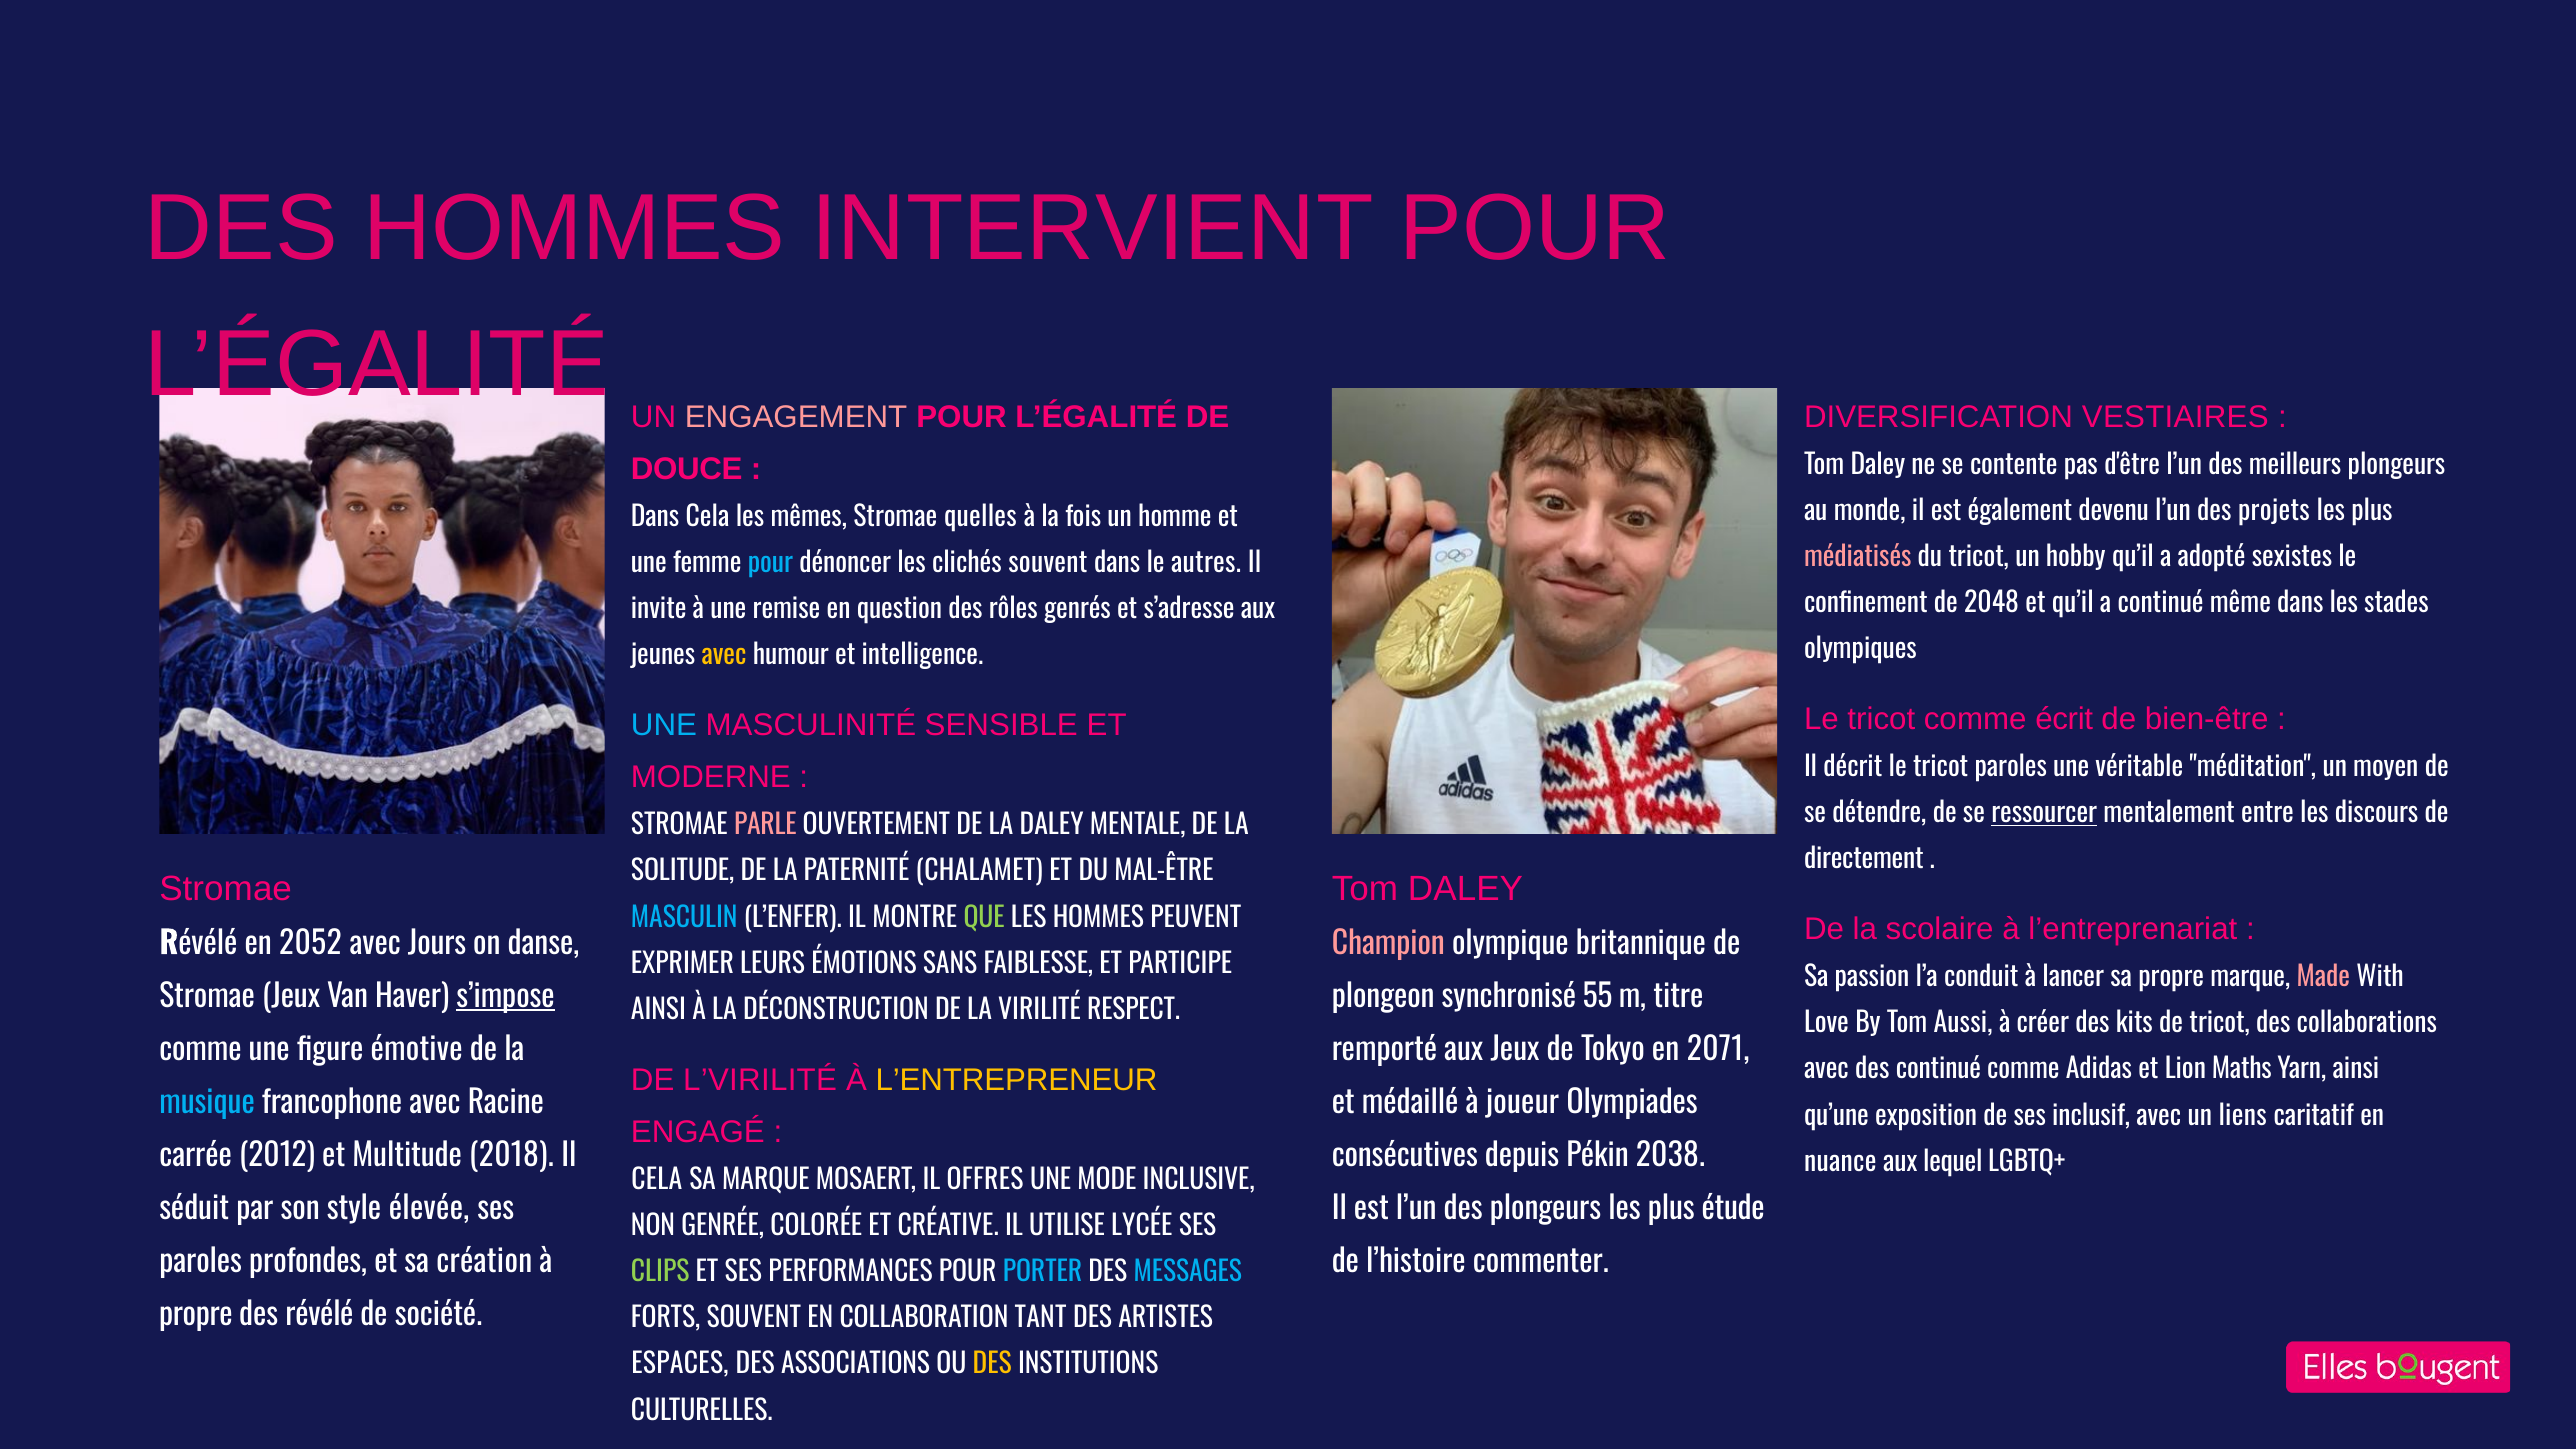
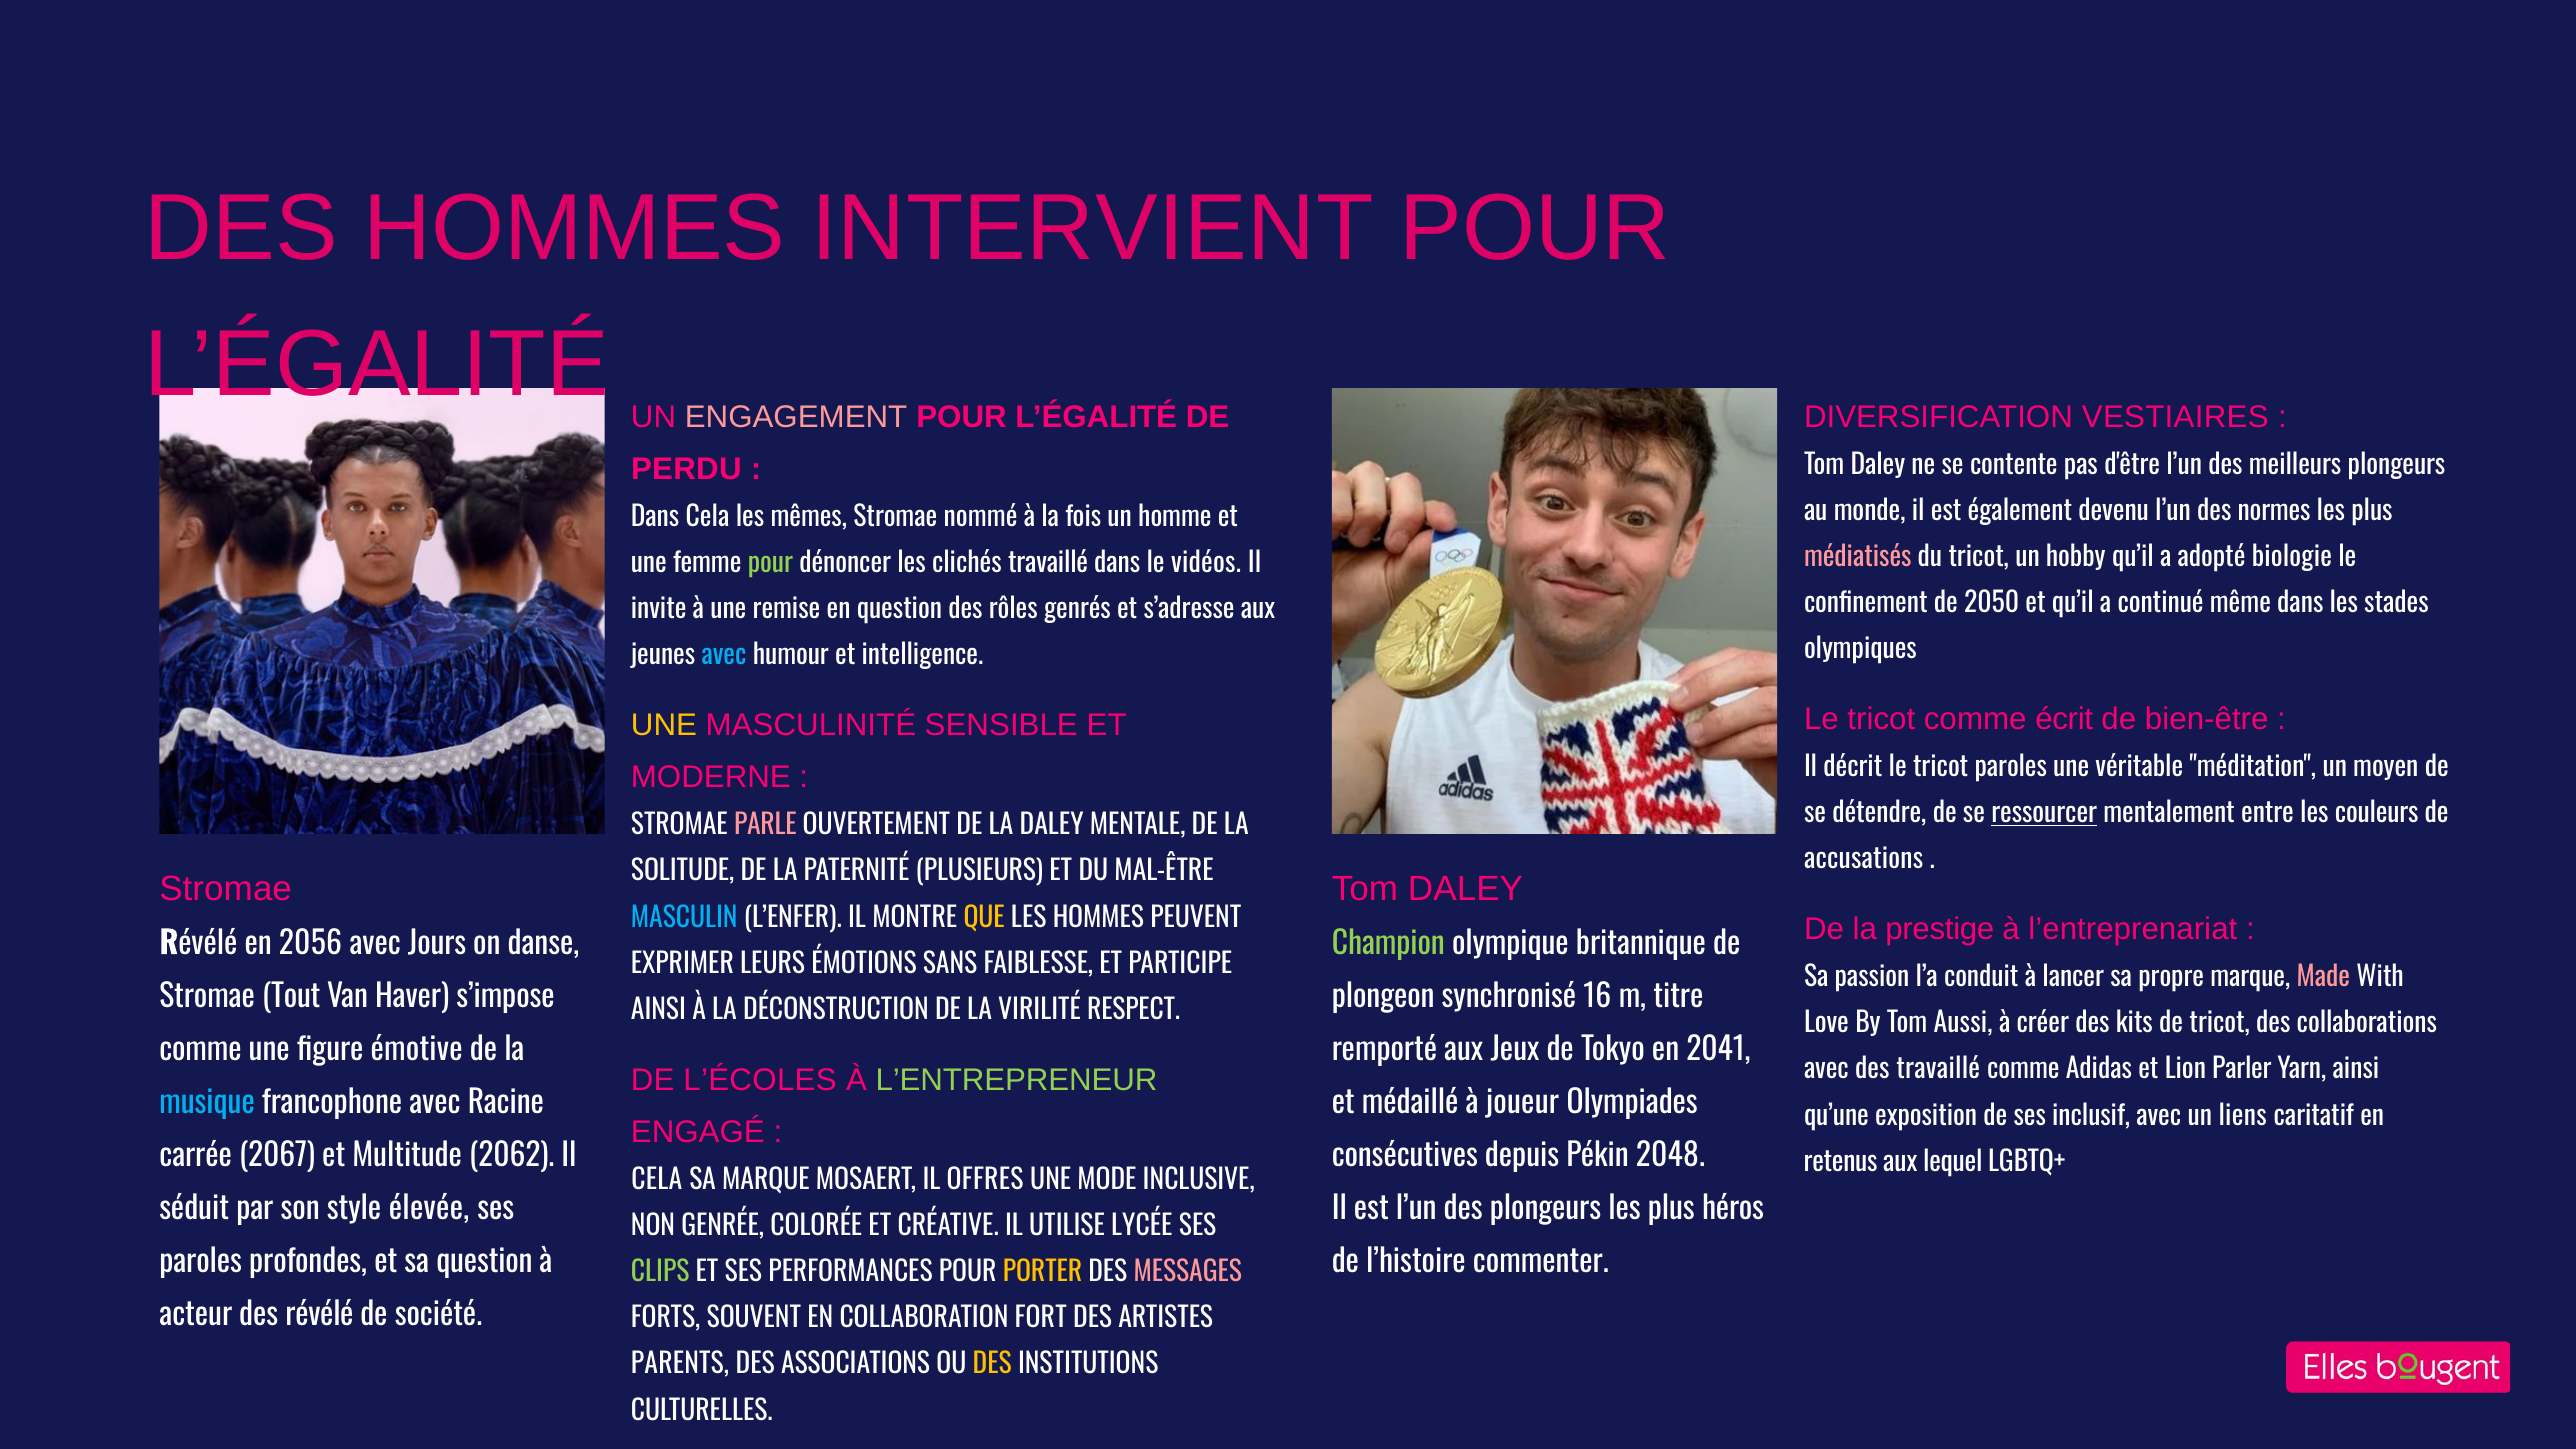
DOUCE: DOUCE -> PERDU (686, 469)
projets: projets -> normes (2274, 511)
quelles: quelles -> nommé (981, 517)
sexistes: sexistes -> biologie (2292, 557)
pour colour: light blue -> light green (770, 563)
clichés souvent: souvent -> travaillé (1048, 563)
autres: autres -> vidéos (1206, 563)
2048: 2048 -> 2050 (1992, 604)
avec colour: yellow -> light blue (724, 656)
UNE colour: light blue -> yellow (664, 725)
discours: discours -> couleurs (2377, 814)
directement: directement -> accusations (1864, 860)
CHALAMET: CHALAMET -> PLUSIEURS (979, 872)
QUE colour: light green -> yellow (984, 918)
scolaire: scolaire -> prestige (1940, 929)
2052: 2052 -> 2056 (310, 944)
Champion colour: pink -> light green (1388, 944)
Stromae Jeux: Jeux -> Tout (291, 997)
s’impose underline: present -> none (506, 997)
55: 55 -> 16 (1597, 997)
2071: 2071 -> 2041 (1718, 1050)
des continué: continué -> travaillé (1938, 1070)
Maths: Maths -> Parler (2242, 1070)
L’VIRILITÉ: L’VIRILITÉ -> L’ÉCOLES (760, 1080)
L’ENTREPRENEUR colour: yellow -> light green (1017, 1080)
2012: 2012 -> 2067 (277, 1156)
2018: 2018 -> 2062 (512, 1156)
2038: 2038 -> 2048 (1670, 1156)
nuance: nuance -> retenus (1841, 1162)
étude: étude -> héros (1733, 1209)
sa création: création -> question (484, 1262)
PORTER colour: light blue -> yellow (1043, 1272)
MESSAGES colour: light blue -> pink (1188, 1272)
propre: propre -> acteur (196, 1315)
TANT: TANT -> FORT (1041, 1319)
ESPACES: ESPACES -> PARENTS (680, 1365)
